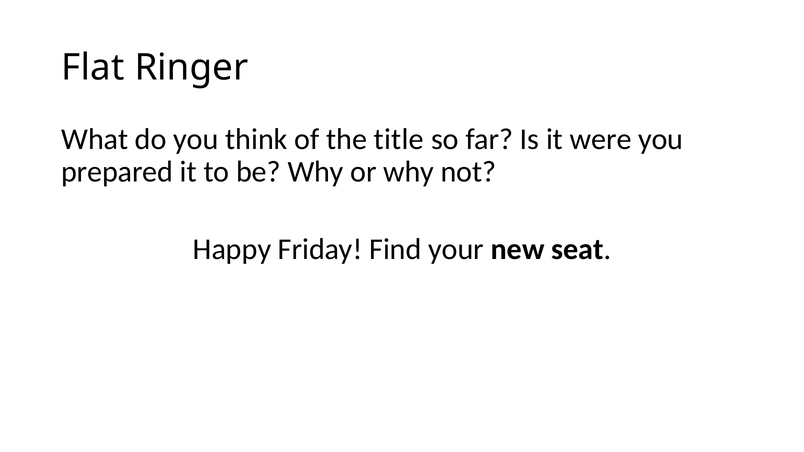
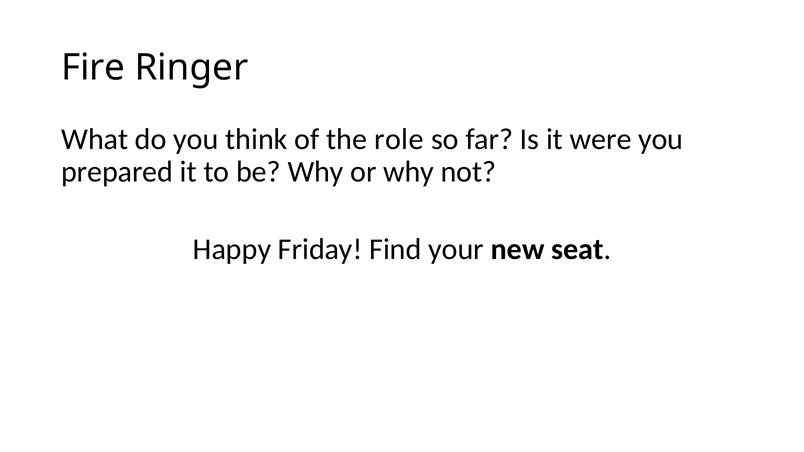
Flat: Flat -> Fire (93, 68)
title: title -> role (399, 139)
